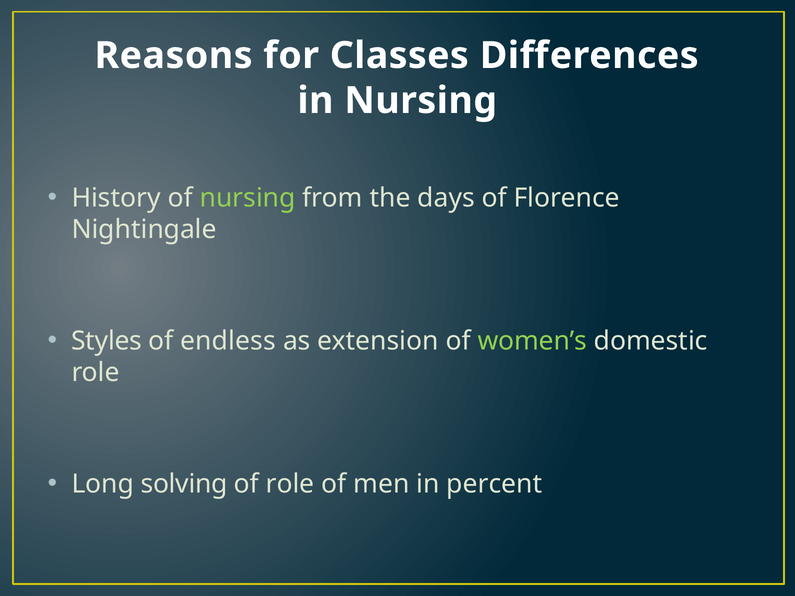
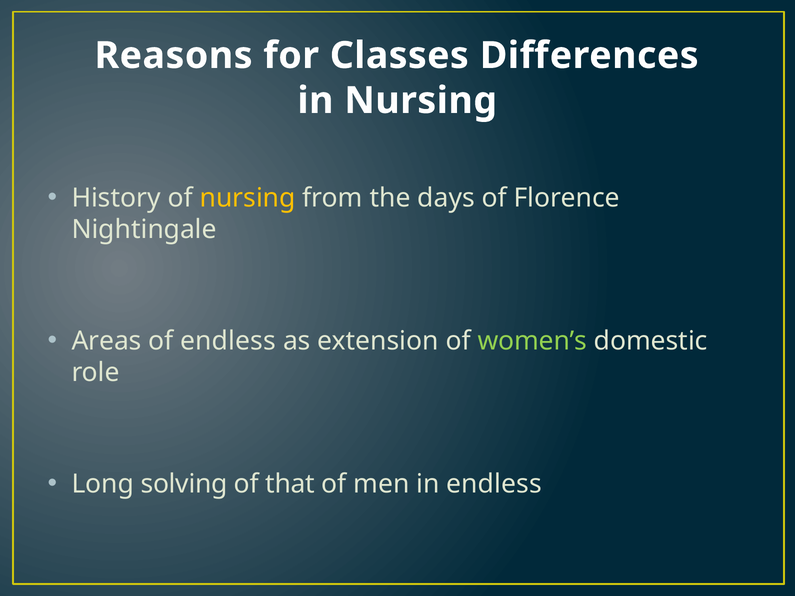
nursing colour: light green -> yellow (248, 198)
Styles: Styles -> Areas (107, 341)
of role: role -> that (290, 484)
in percent: percent -> endless (494, 484)
